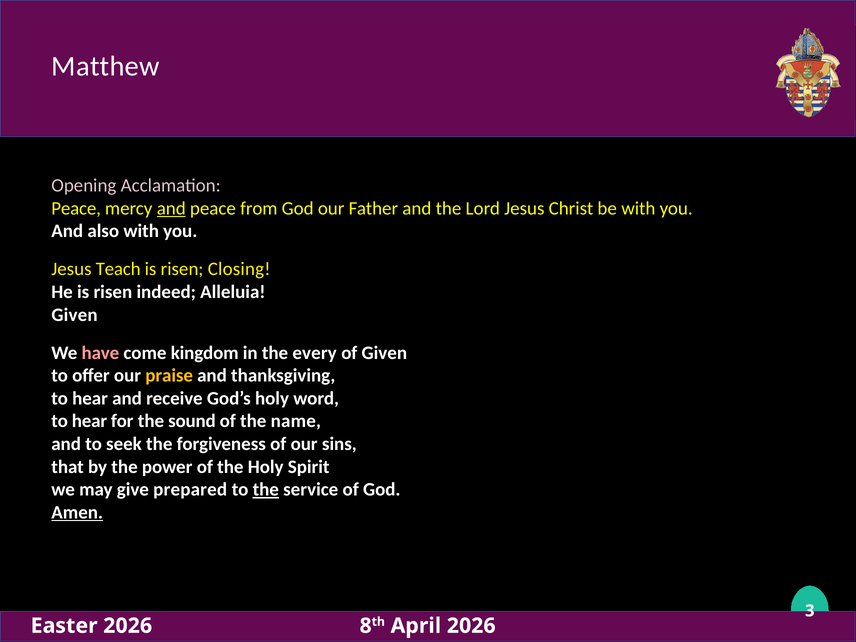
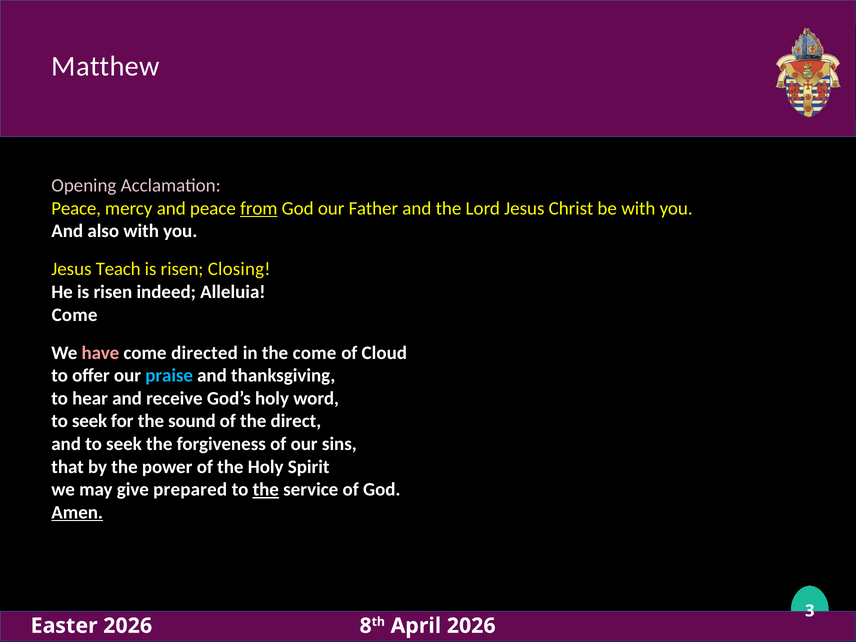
and underline: present -> none (171, 208)
from underline: none -> present (259, 208)
Given: Given -> Come (75, 315)
kingdom: kingdom -> directed (205, 353)
the every: every -> come (315, 353)
of Given: Given -> Cloud (384, 353)
praise colour: yellow -> light blue (169, 376)
hear: hear -> seek (90, 421)
name: name -> direct (296, 421)
